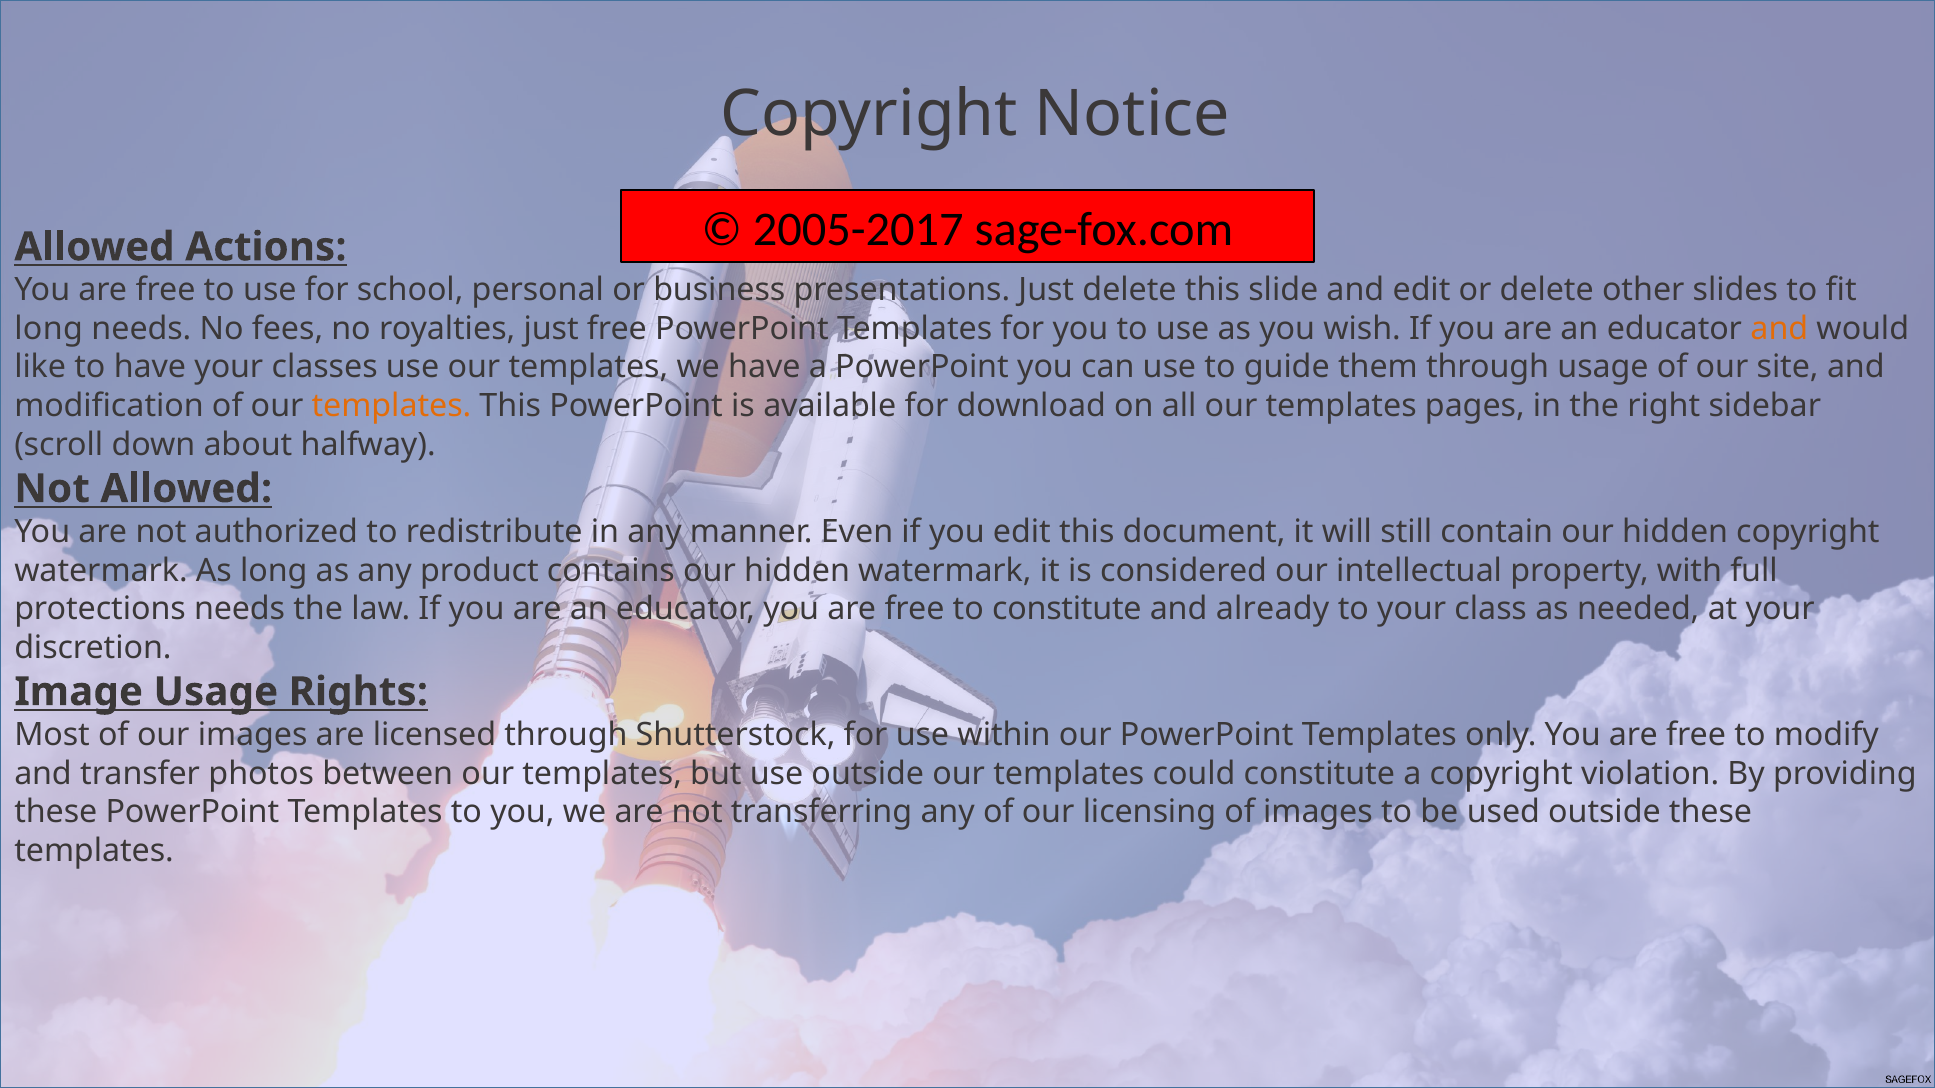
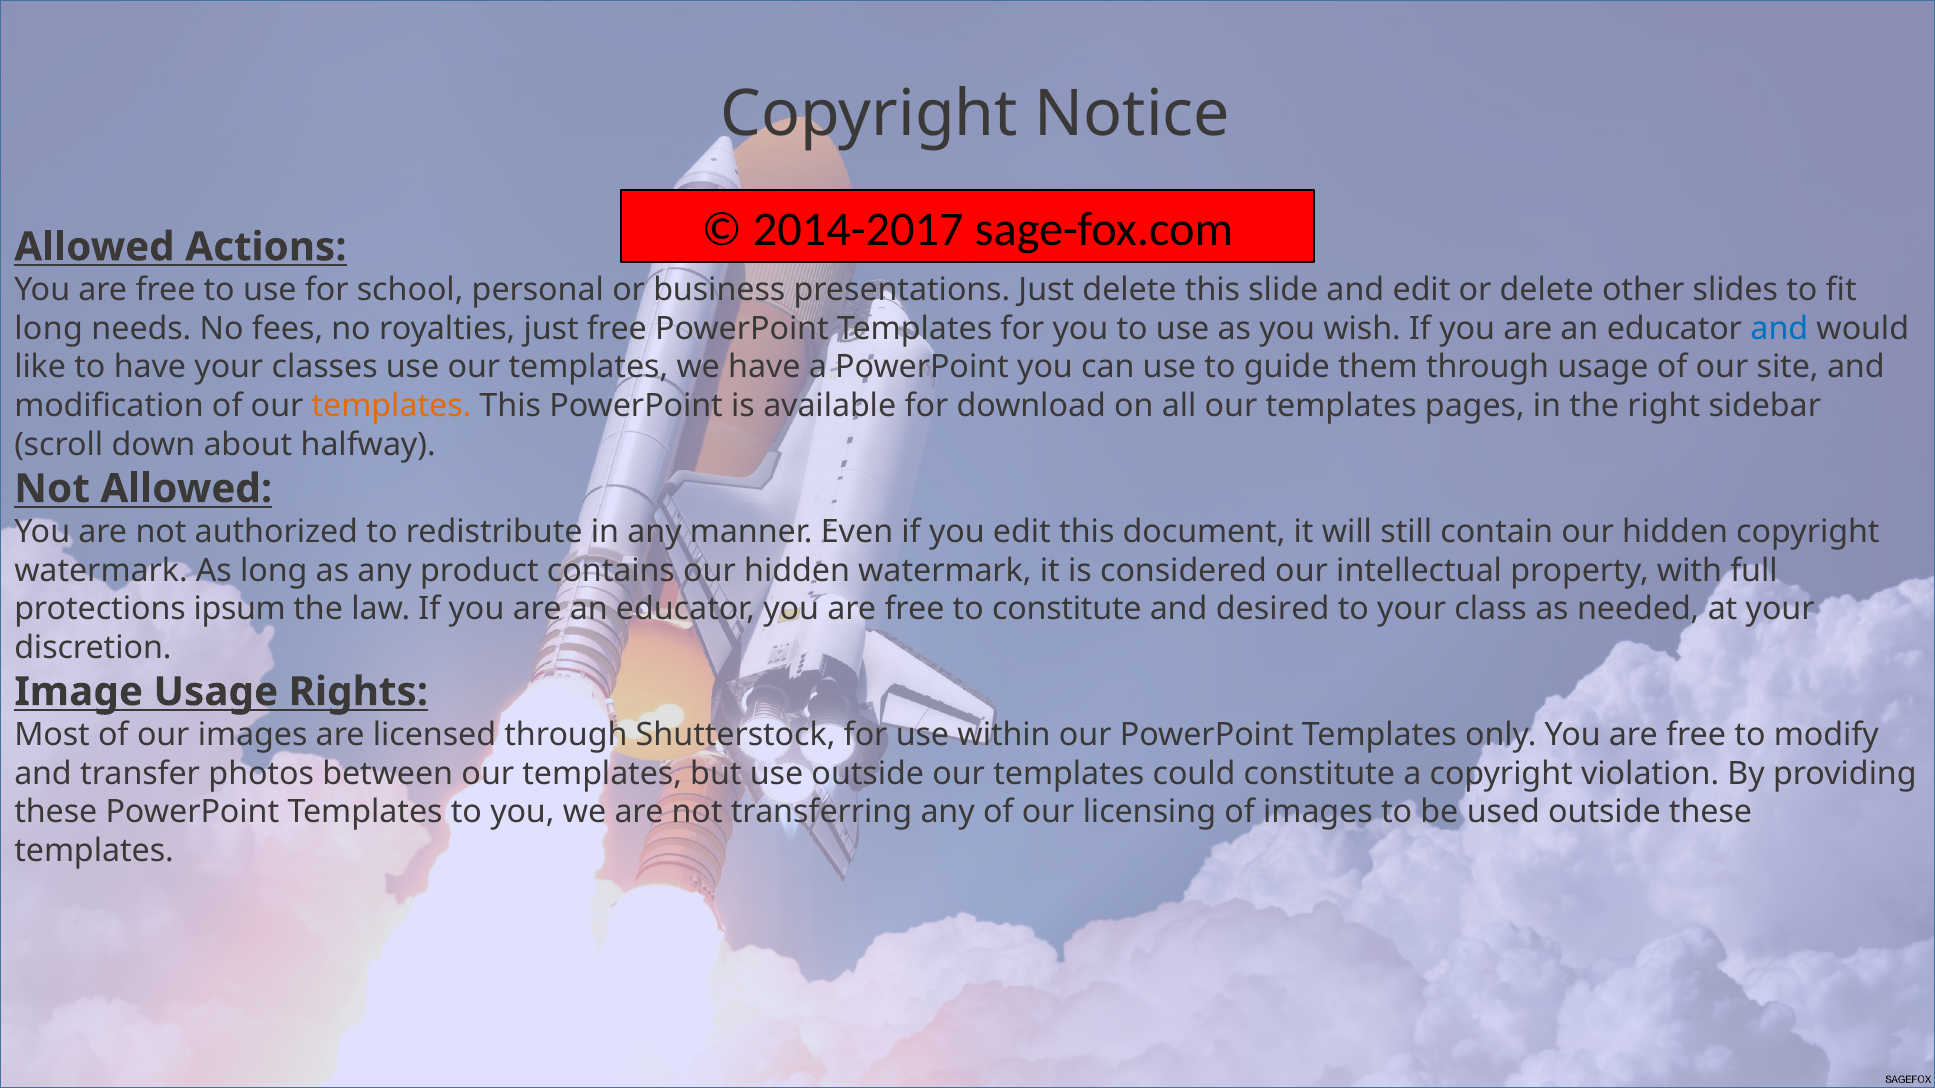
2005-2017: 2005-2017 -> 2014-2017 (858, 230)
and colour: orange -> blue (1779, 329)
protections needs: needs -> ipsum (240, 609)
already: already -> desired (1273, 609)
